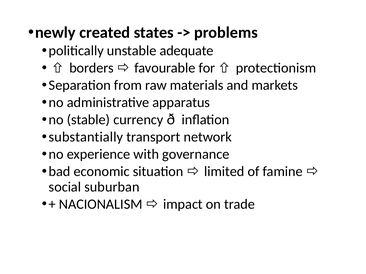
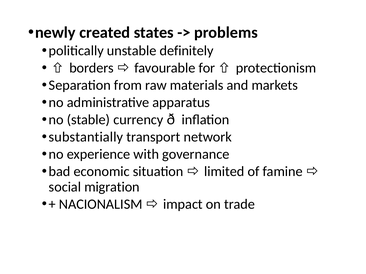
adequate: adequate -> definitely (187, 51)
suburban: suburban -> migration (112, 187)
